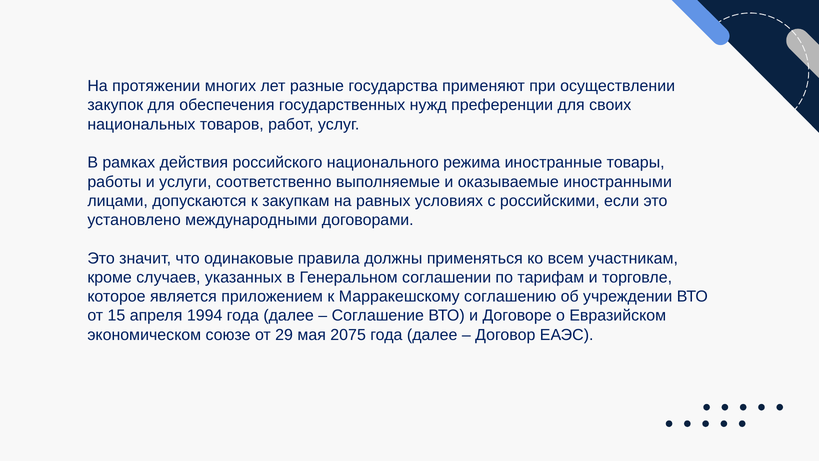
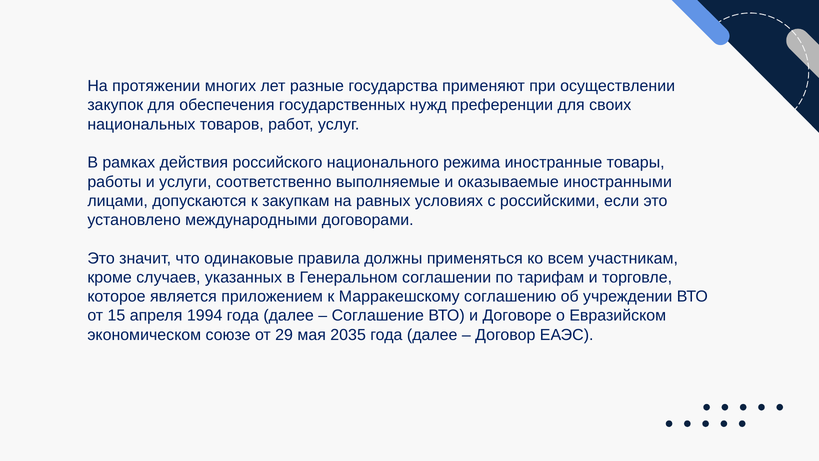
2075: 2075 -> 2035 (348, 335)
